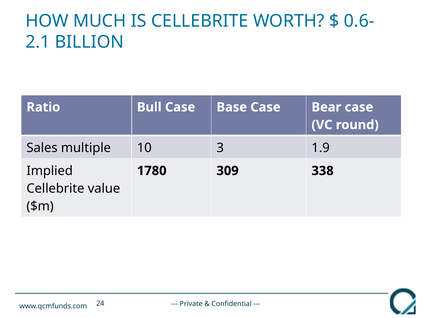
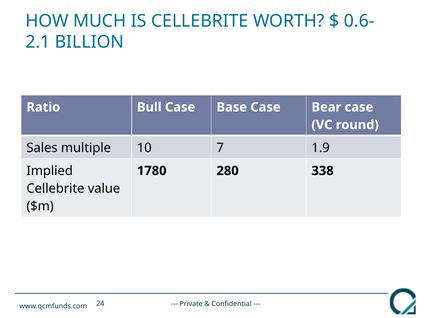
3: 3 -> 7 (220, 148)
309: 309 -> 280 (228, 171)
